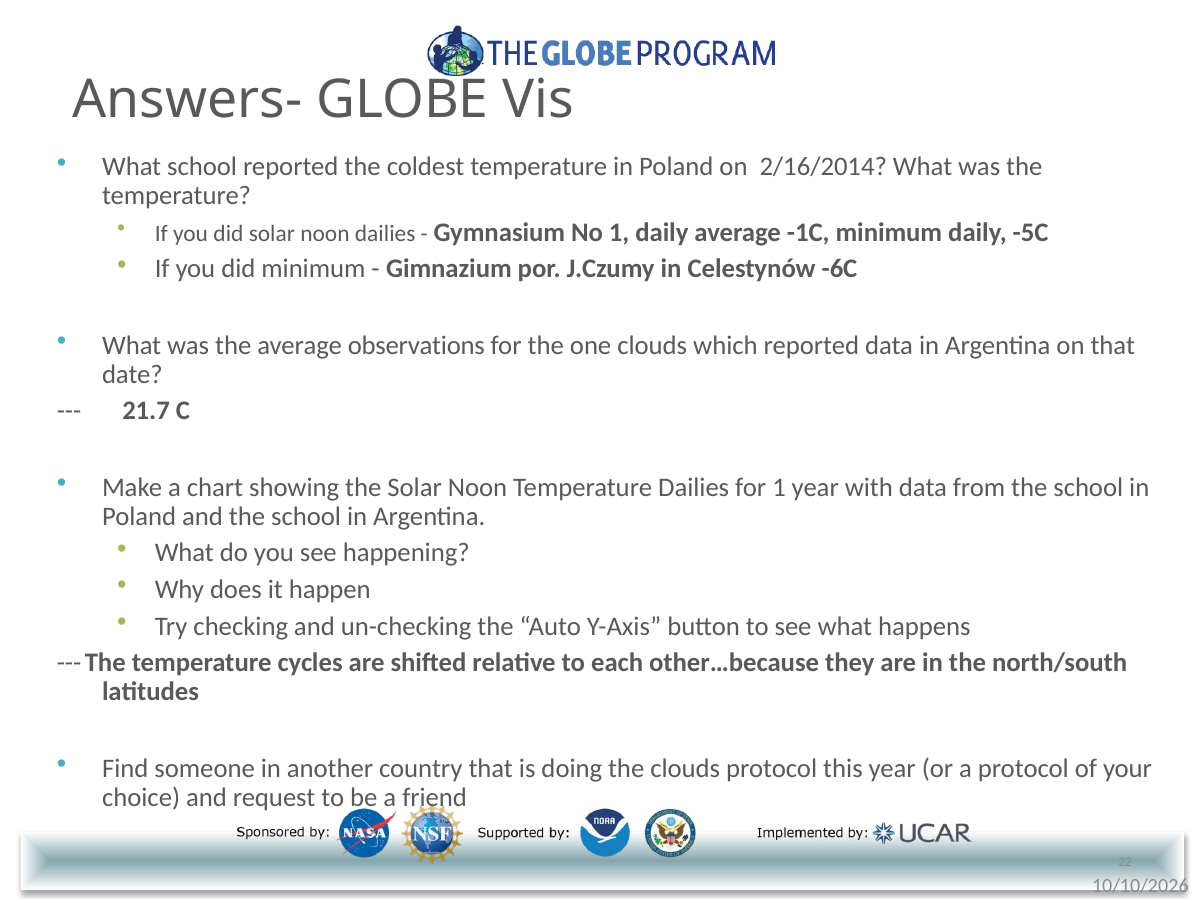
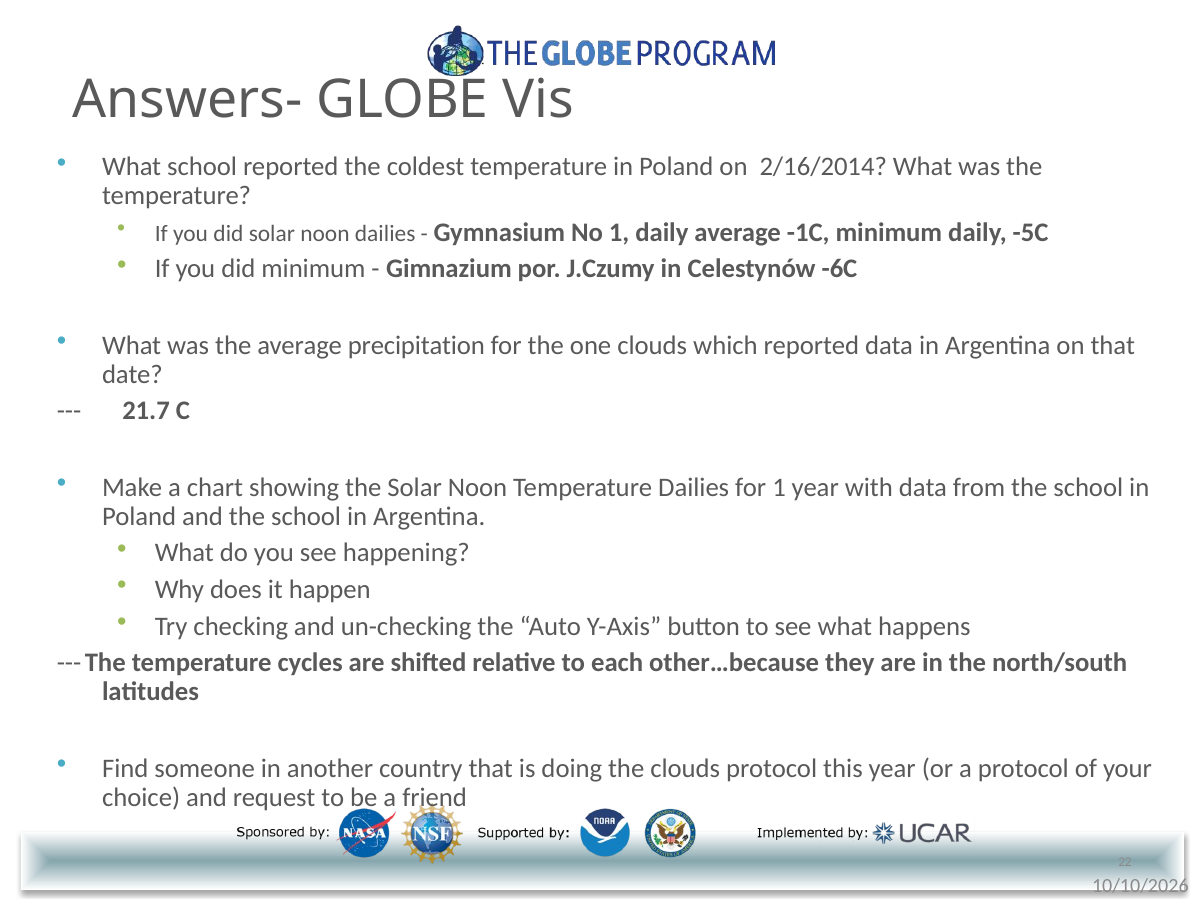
observations: observations -> precipitation (416, 346)
